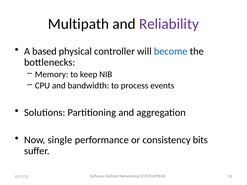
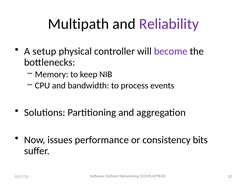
based: based -> setup (44, 51)
become colour: blue -> purple (171, 51)
single: single -> issues (60, 140)
